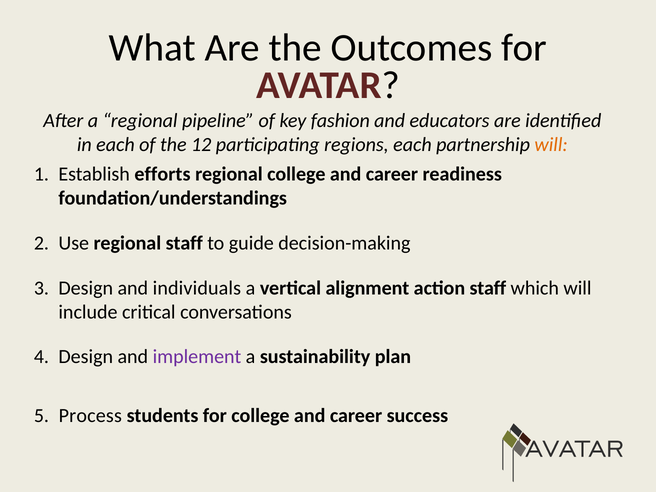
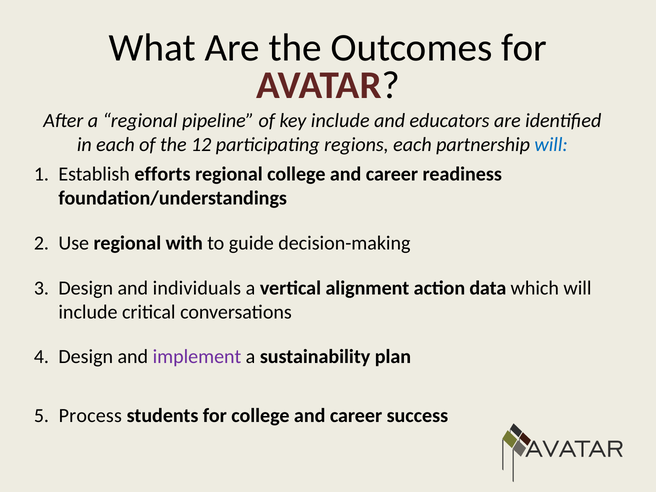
key fashion: fashion -> include (340, 121)
will colour: orange -> blue (551, 145)
regional staff: staff -> with (184, 243)
action staff: staff -> data (488, 288)
